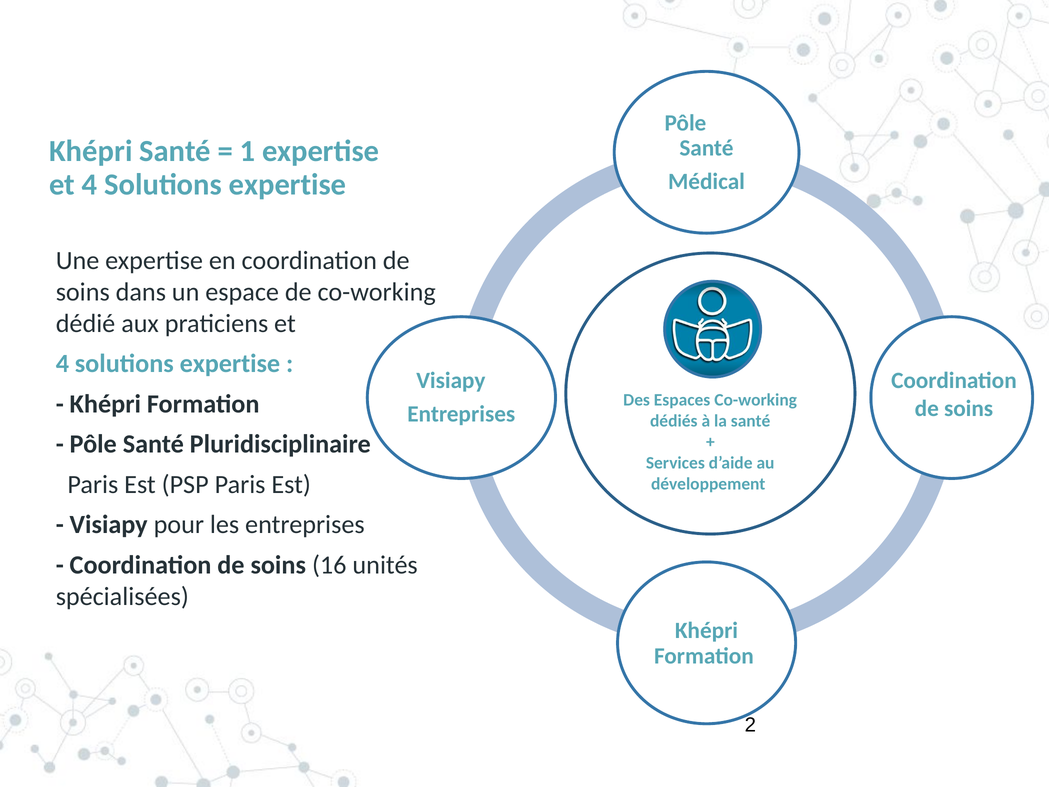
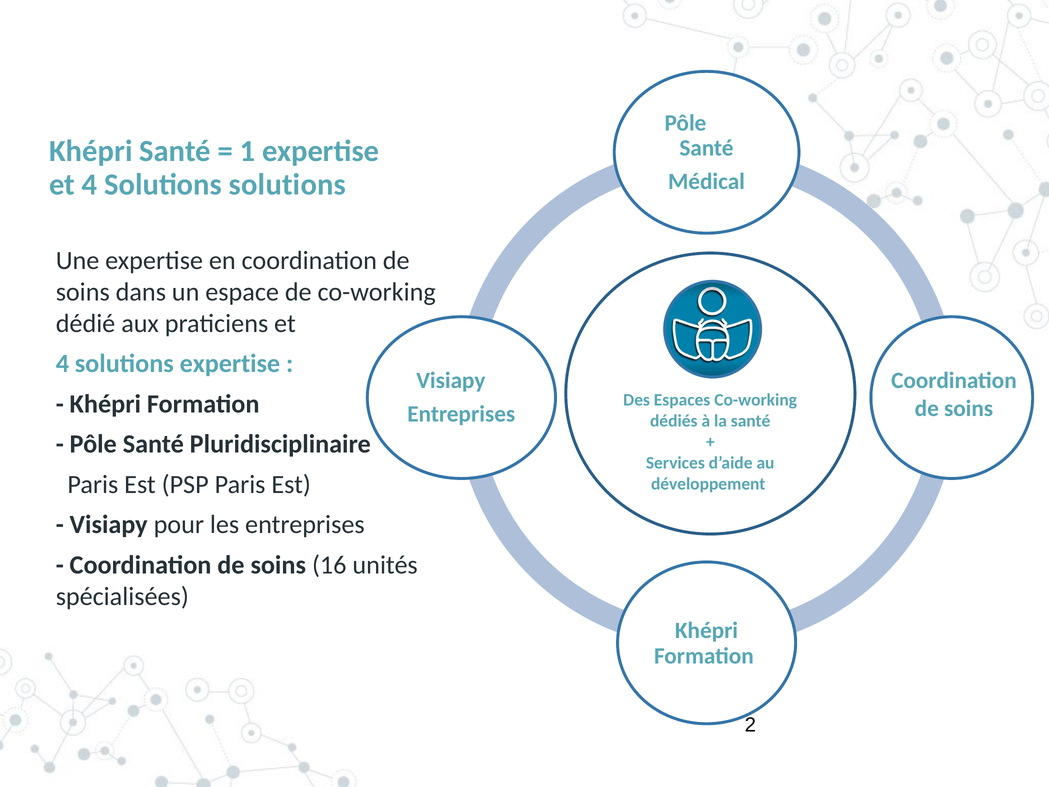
expertise: expertise -> solutions (287, 184)
